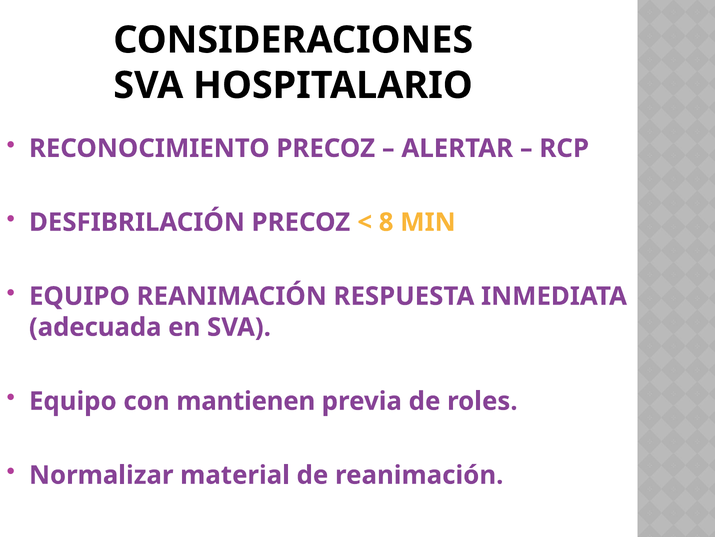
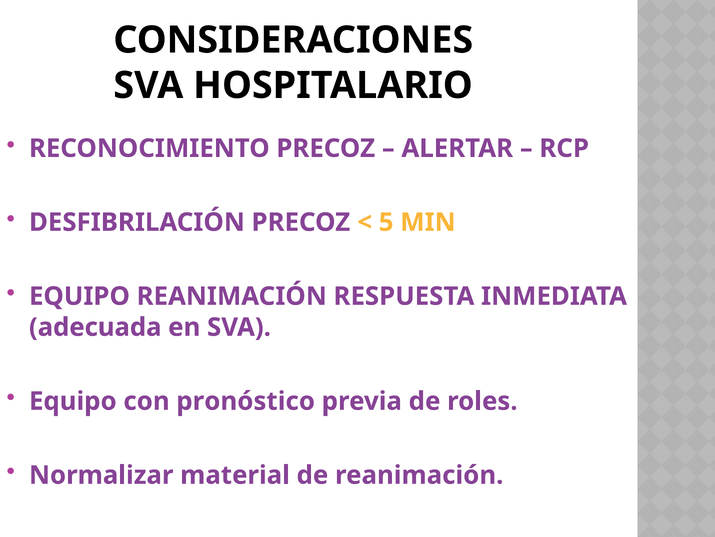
8: 8 -> 5 (386, 222)
mantienen: mantienen -> pronóstico (246, 401)
